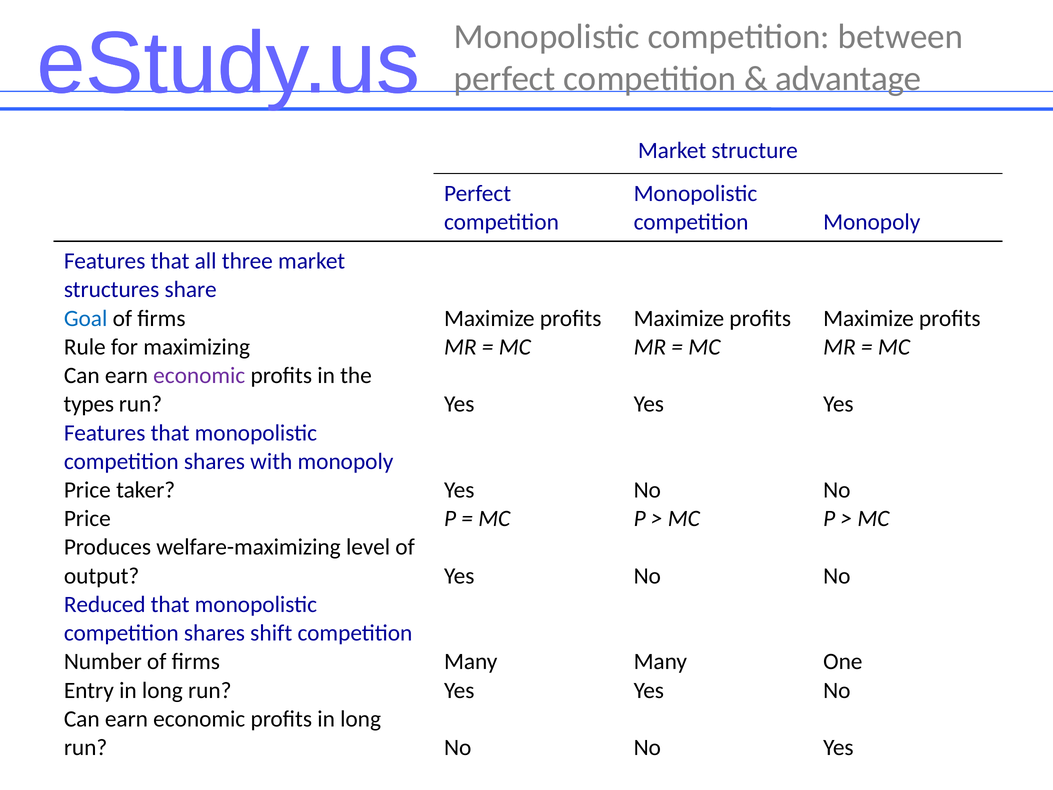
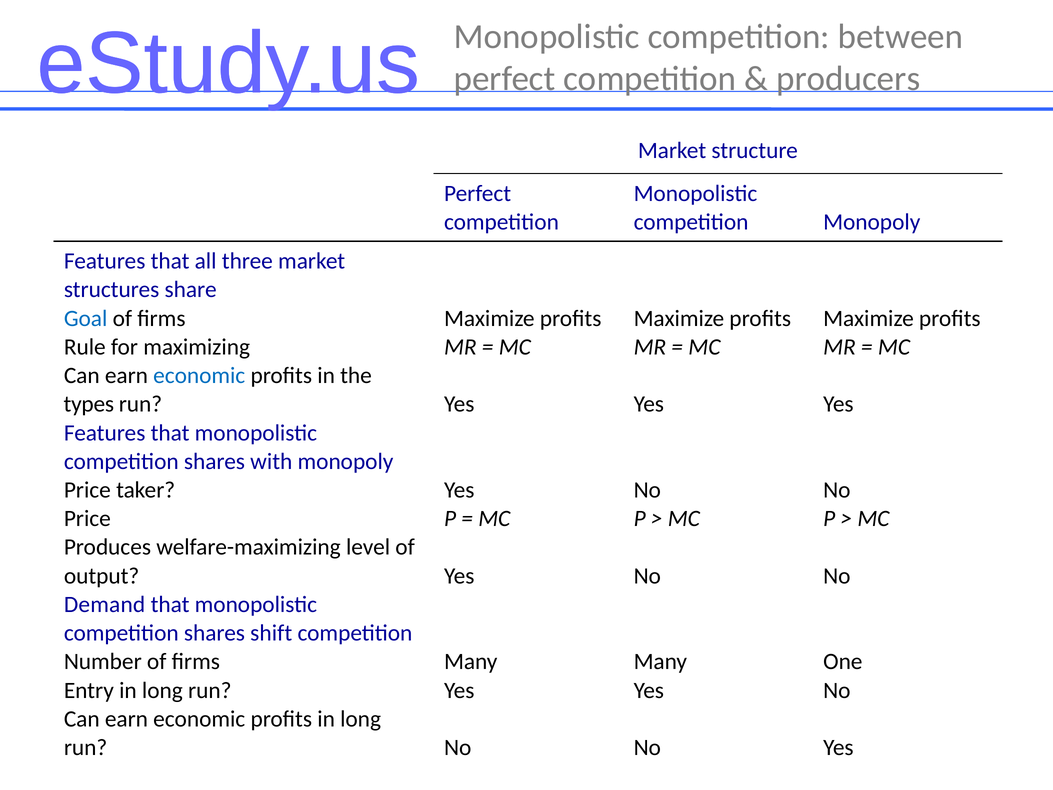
advantage: advantage -> producers (848, 79)
economic colour: purple -> blue (199, 375)
Reduced: Reduced -> Demand (105, 604)
